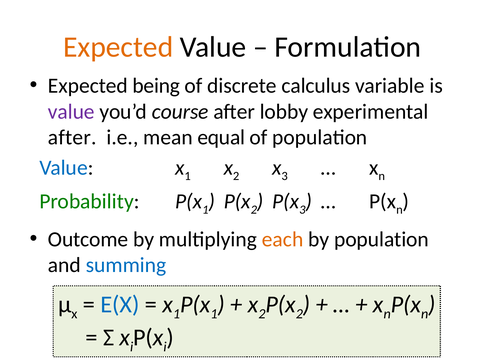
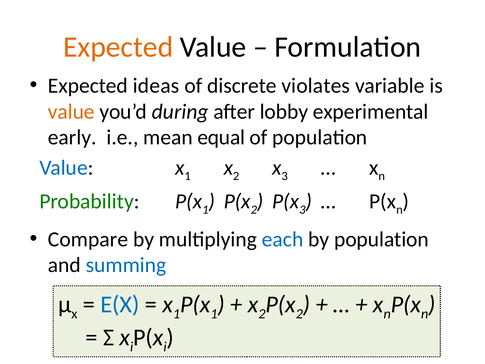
being: being -> ideas (156, 86)
calculus: calculus -> violates (316, 86)
value colour: purple -> orange (71, 111)
course: course -> during (180, 111)
after: after -> early (72, 137)
Outcome: Outcome -> Compare (88, 239)
each colour: orange -> blue (283, 239)
